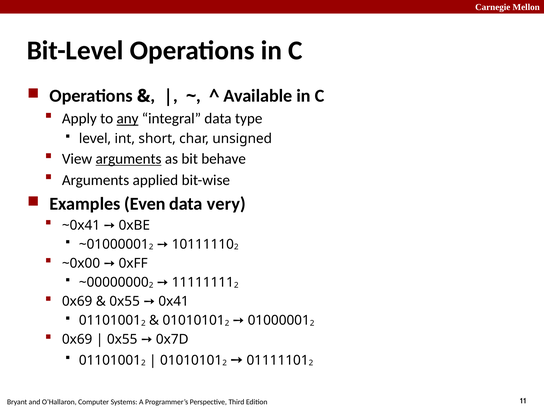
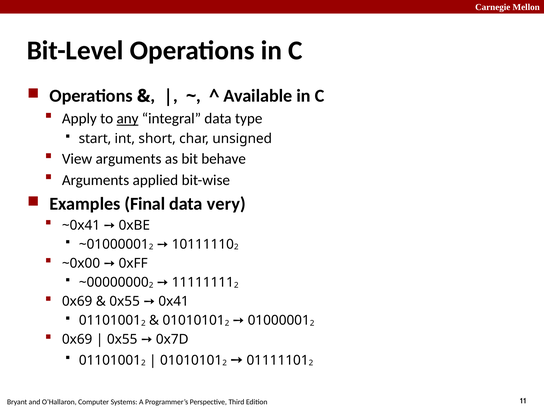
level: level -> start (95, 139)
arguments underline: present -> none (129, 159)
Even: Even -> Final (145, 204)
